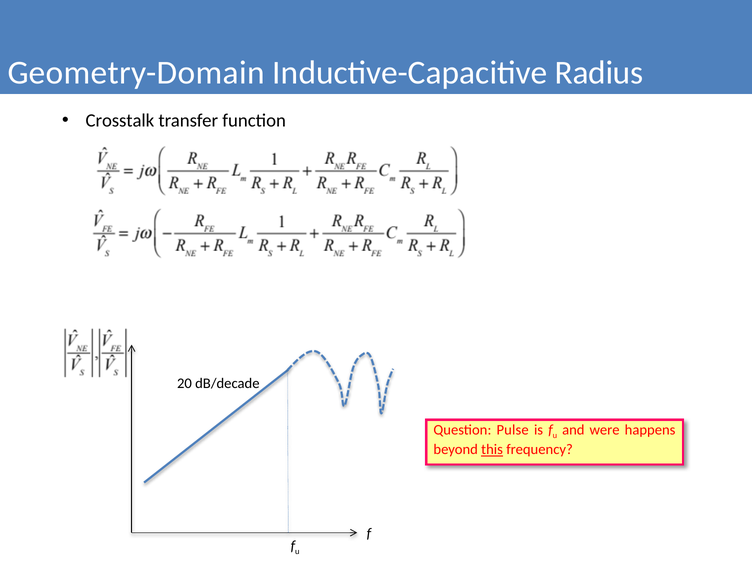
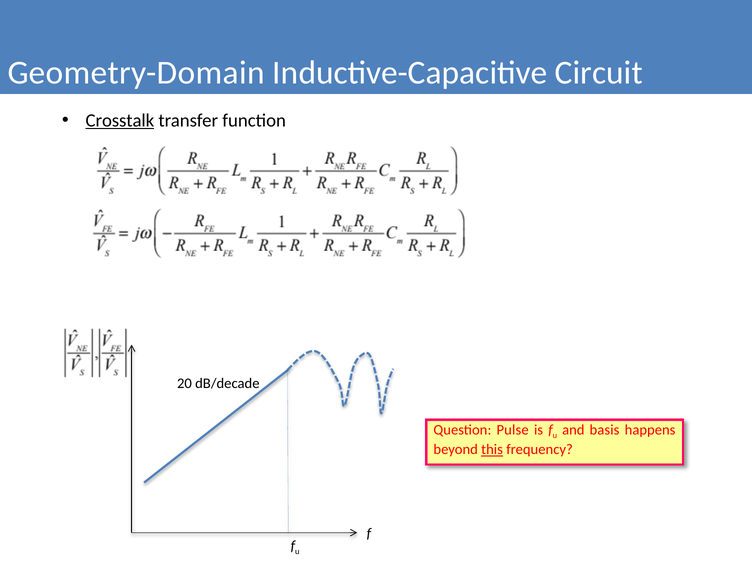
Radius: Radius -> Circuit (599, 72)
Crosstalk underline: none -> present (120, 120)
were: were -> basis (605, 430)
